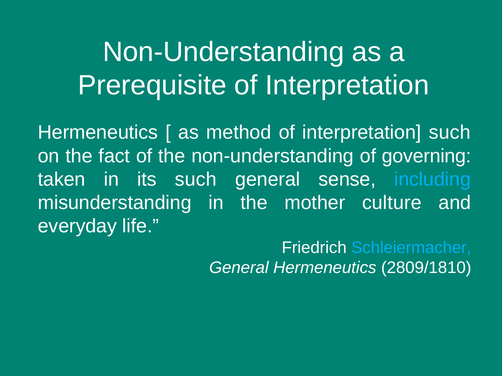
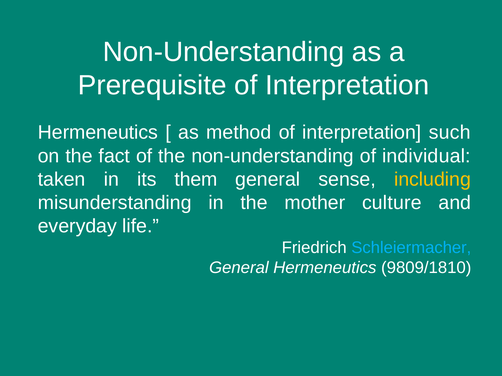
governing: governing -> individual (426, 156)
its such: such -> them (196, 180)
including colour: light blue -> yellow (432, 180)
2809/1810: 2809/1810 -> 9809/1810 (426, 268)
